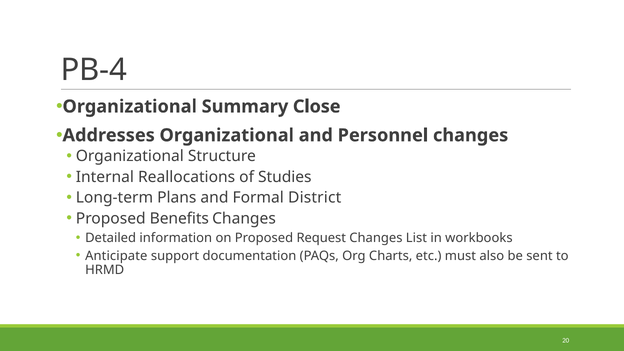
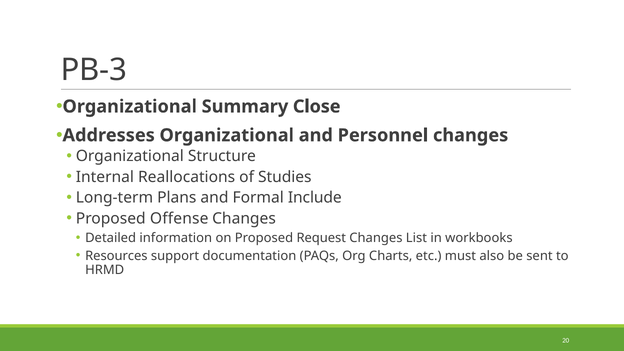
PB-4: PB-4 -> PB-3 (94, 70)
District: District -> Include (315, 198)
Benefits: Benefits -> Offense (179, 218)
Anticipate: Anticipate -> Resources (116, 256)
